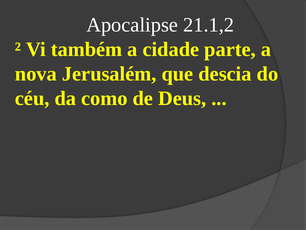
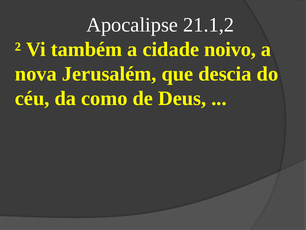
parte: parte -> noivo (230, 49)
